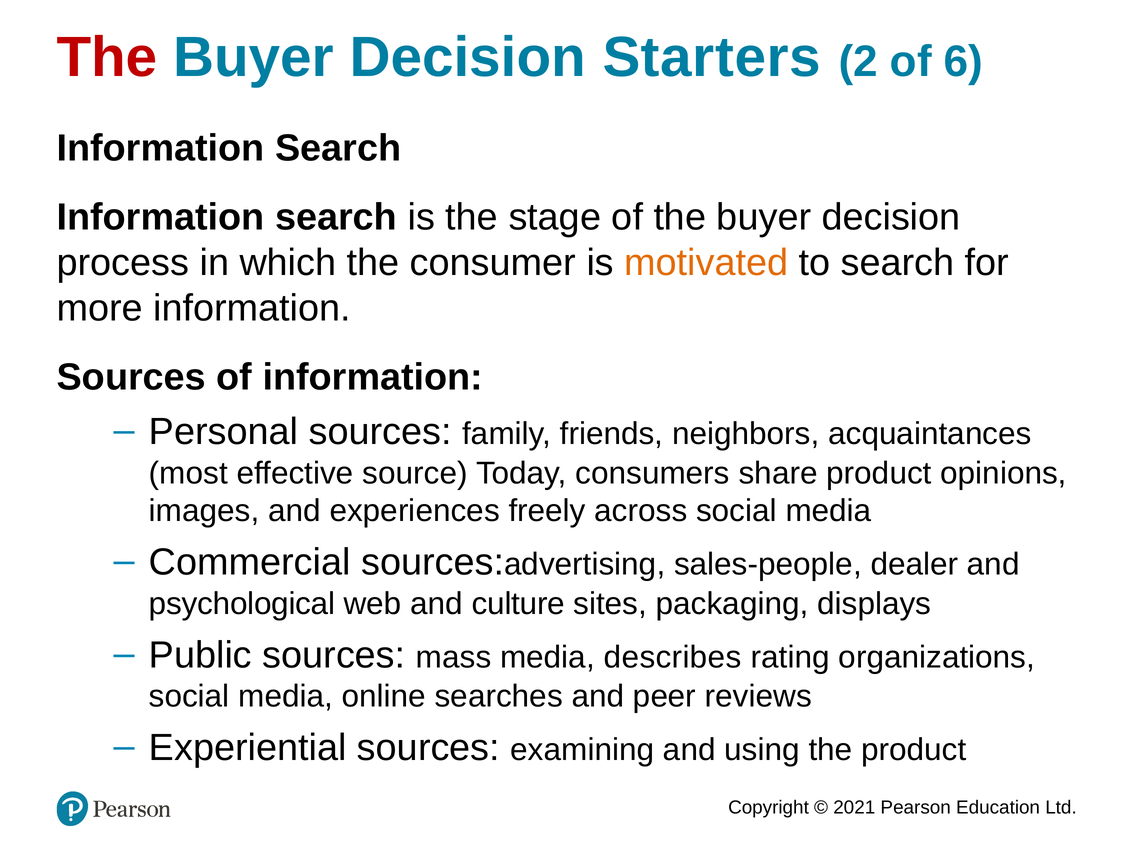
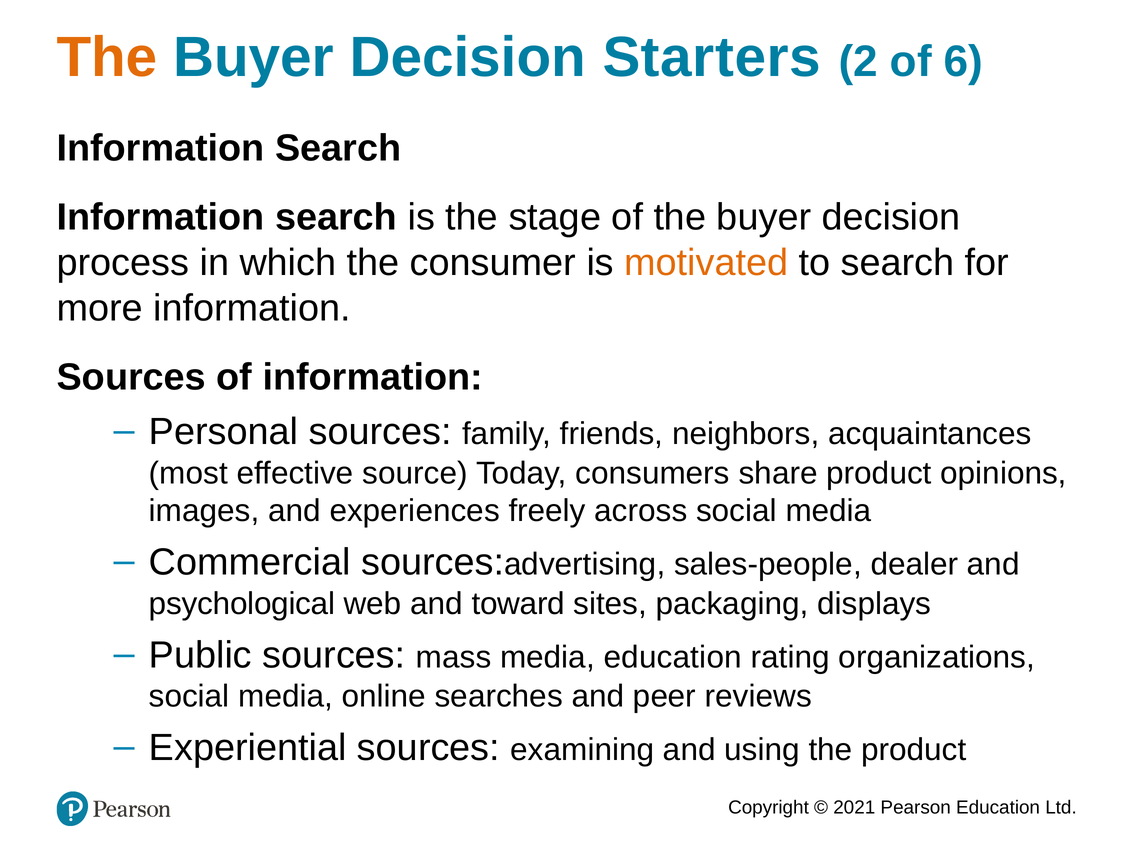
The colour: red -> orange (107, 57)
culture: culture -> toward (518, 604)
media describes: describes -> education (673, 657)
